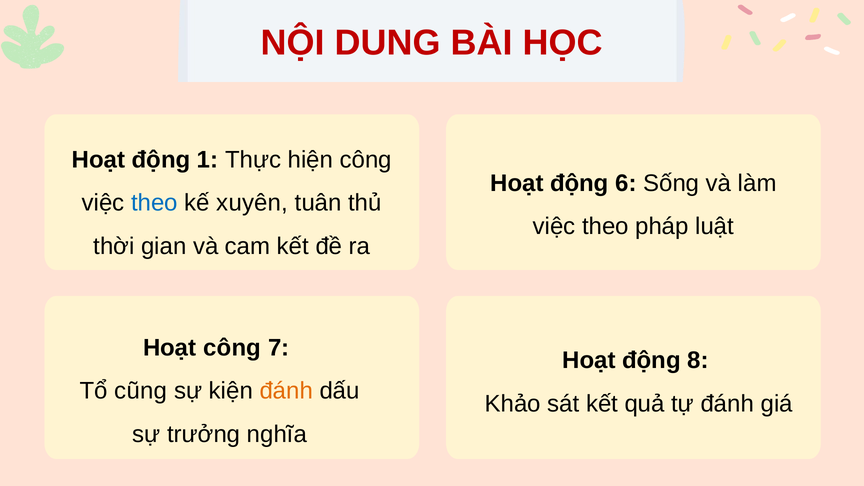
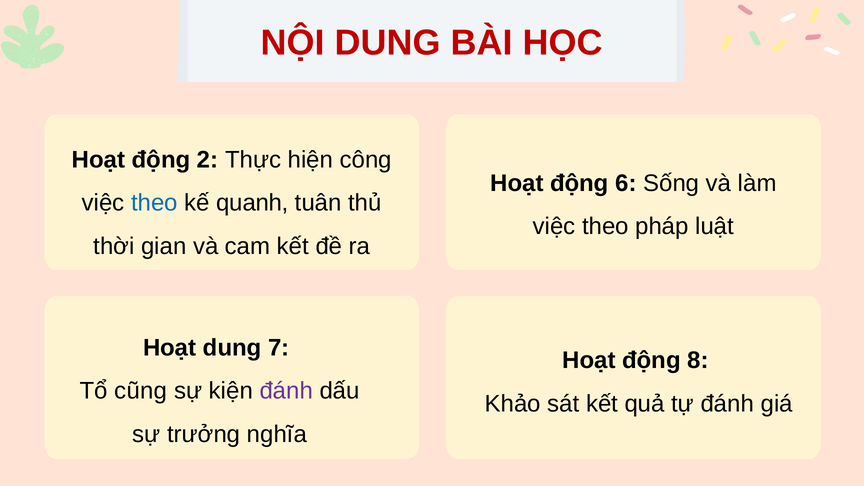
1: 1 -> 2 (208, 160)
xuyên: xuyên -> quanh (252, 203)
Hoạt công: công -> dung (232, 348)
đánh colour: orange -> purple (286, 391)
